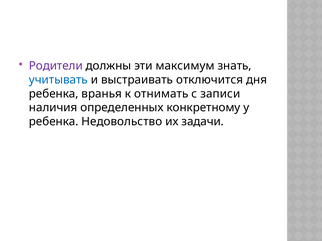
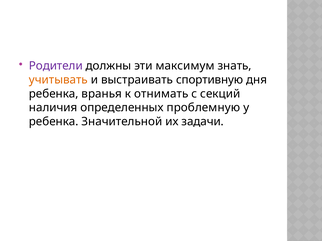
учитывать colour: blue -> orange (58, 80)
отключится: отключится -> спортивную (210, 80)
записи: записи -> секций (220, 94)
конкретному: конкретному -> проблемную (203, 108)
Недовольство: Недовольство -> Значительной (122, 122)
